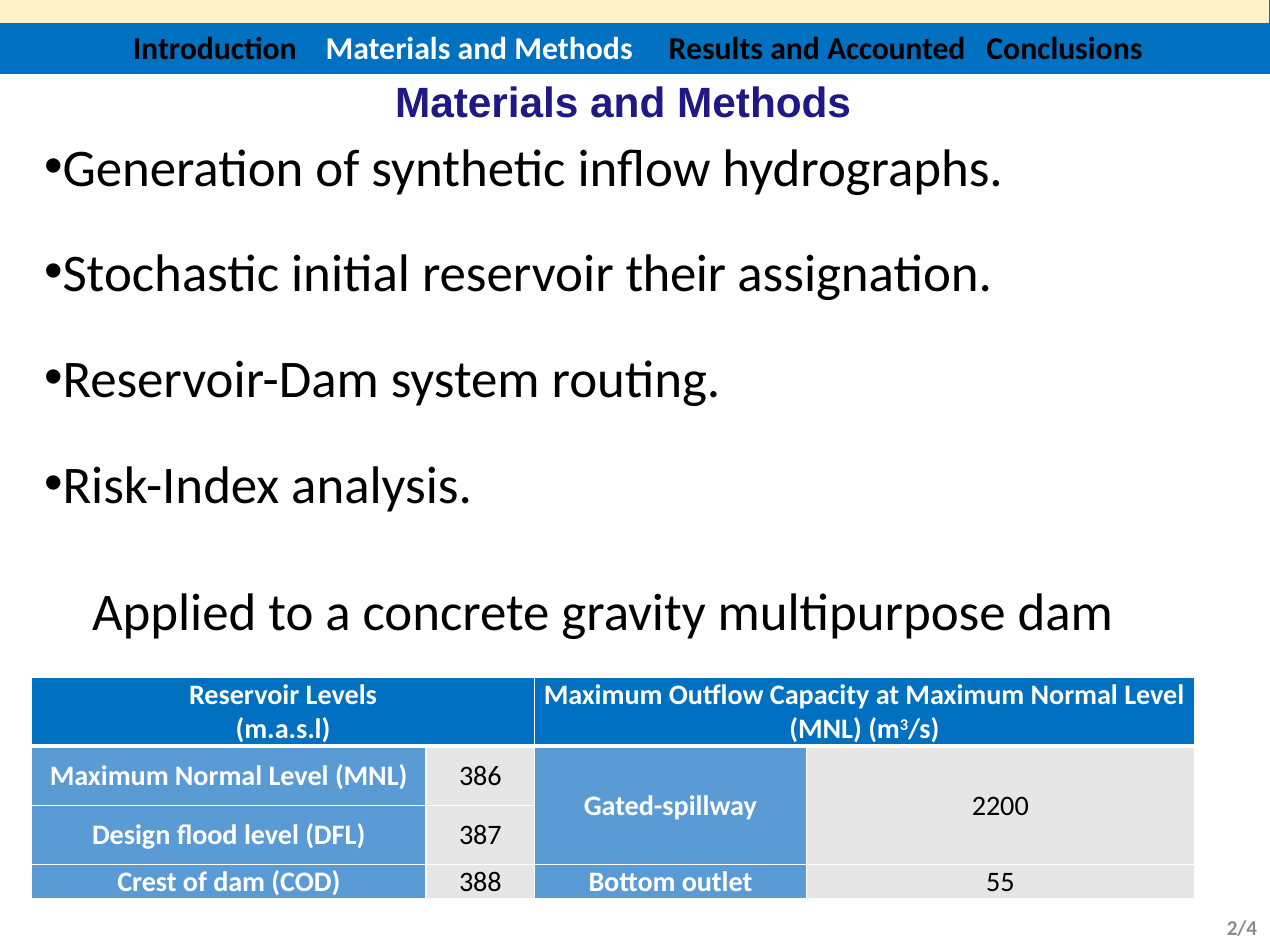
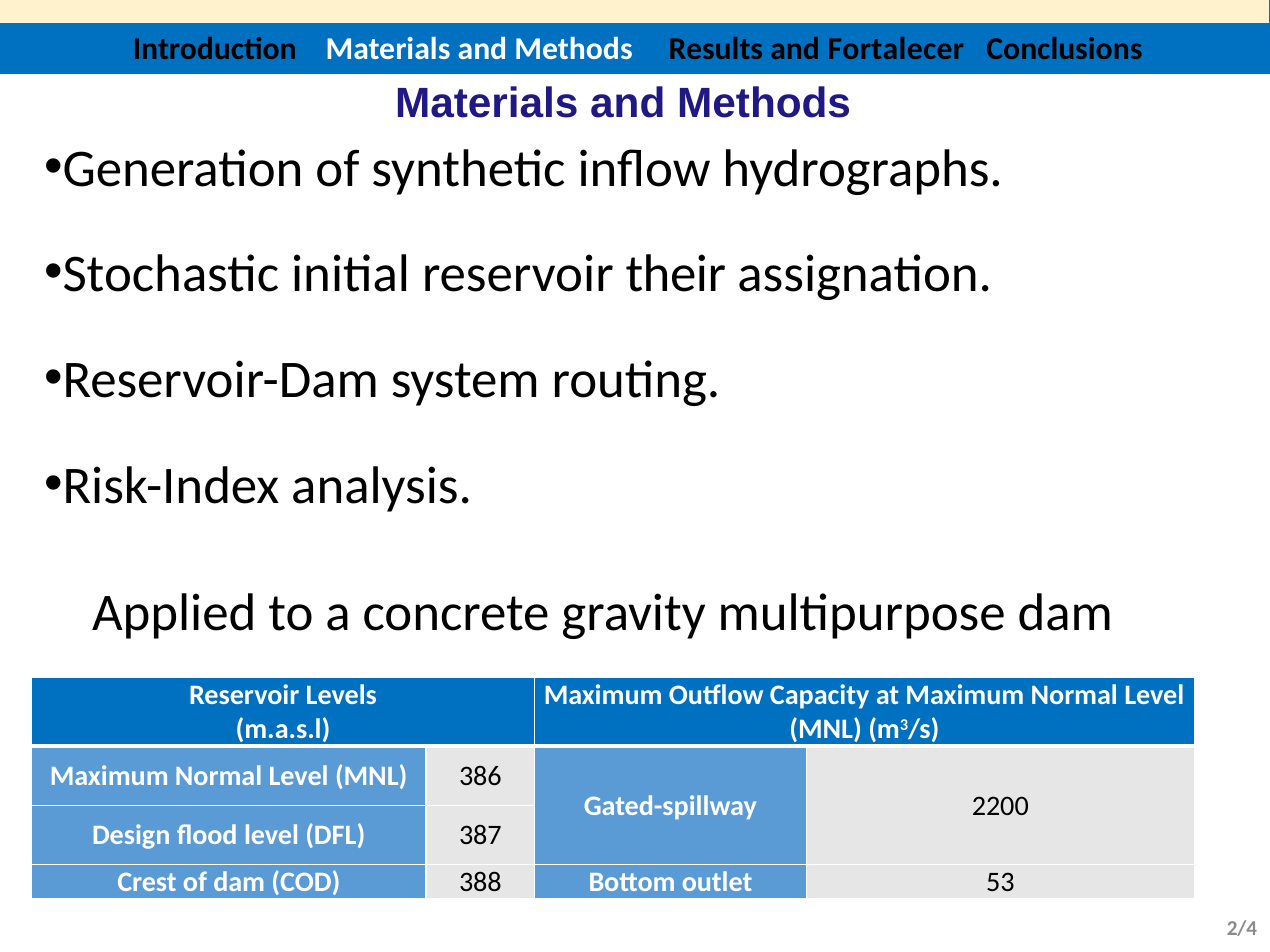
Accounted: Accounted -> Fortalecer (896, 49)
55: 55 -> 53 (1000, 883)
